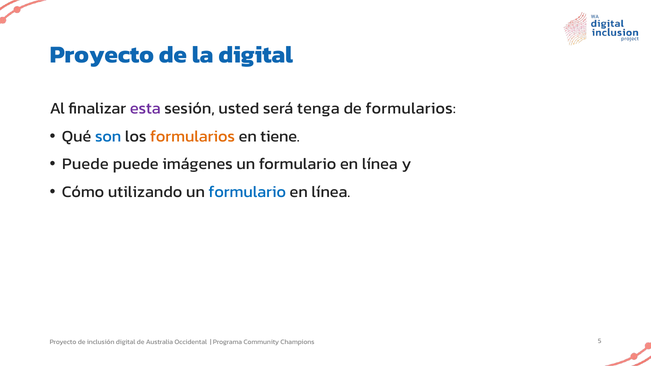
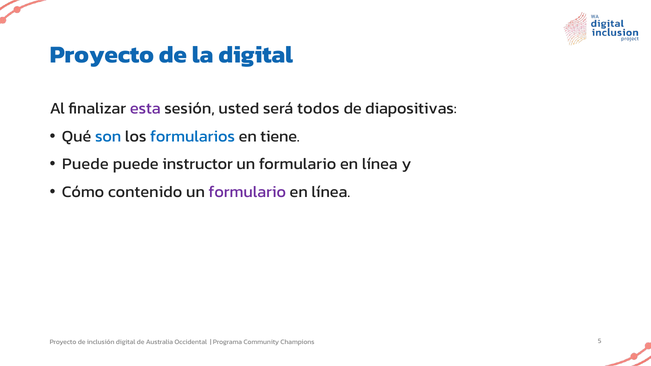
tenga: tenga -> todos (318, 109)
de formularios: formularios -> diapositivas (411, 109)
formularios colour: orange -> blue (193, 136)
imágenes: imágenes -> instructor (198, 164)
utilizando: utilizando -> contenido (145, 192)
formulario colour: blue -> purple (247, 192)
